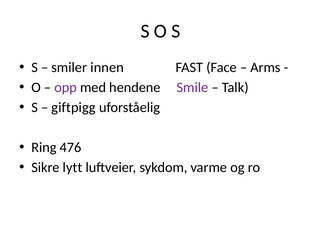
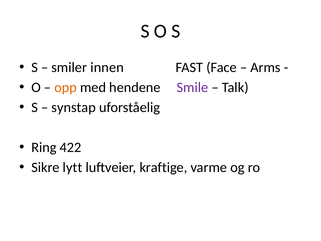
opp colour: purple -> orange (66, 87)
giftpigg: giftpigg -> synstap (74, 107)
476: 476 -> 422 (71, 147)
sykdom: sykdom -> kraftige (163, 167)
